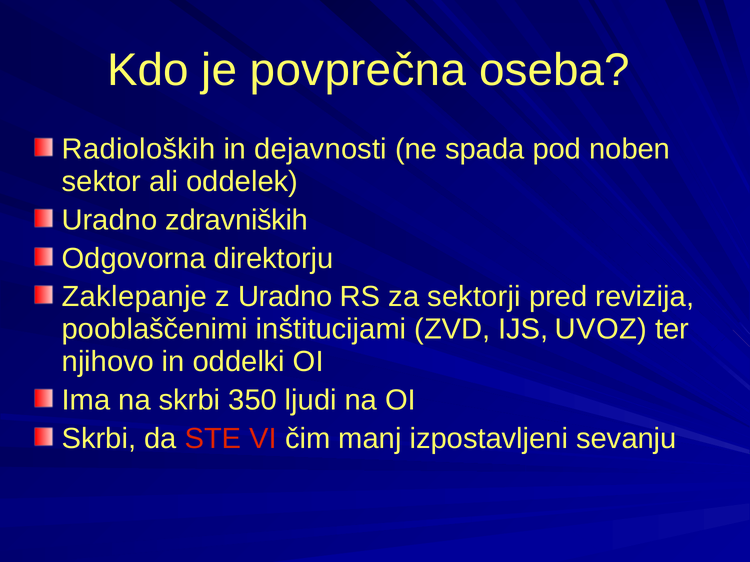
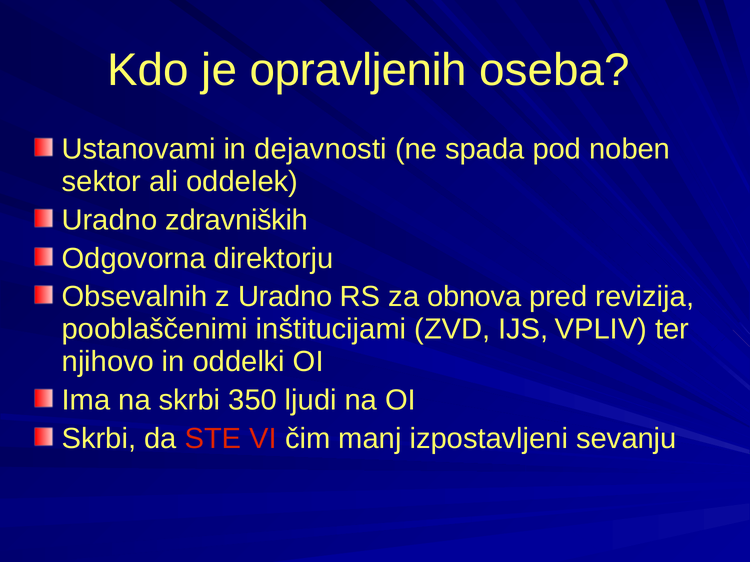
povprečna: povprečna -> opravljenih (358, 70)
Radioloških: Radioloških -> Ustanovami (139, 149)
Zaklepanje: Zaklepanje -> Obsevalnih (135, 297)
sektorji: sektorji -> obnova (474, 297)
UVOZ: UVOZ -> VPLIV (601, 330)
